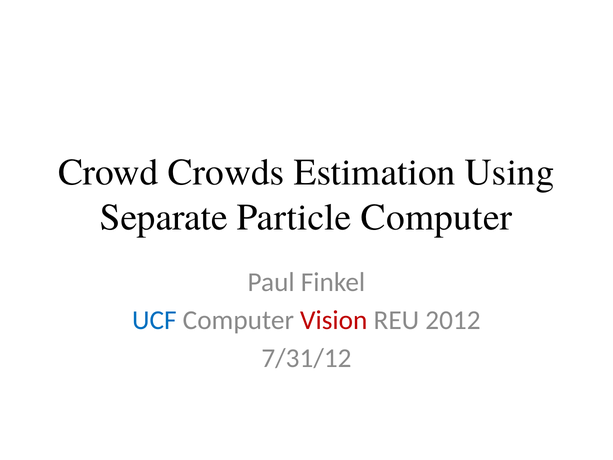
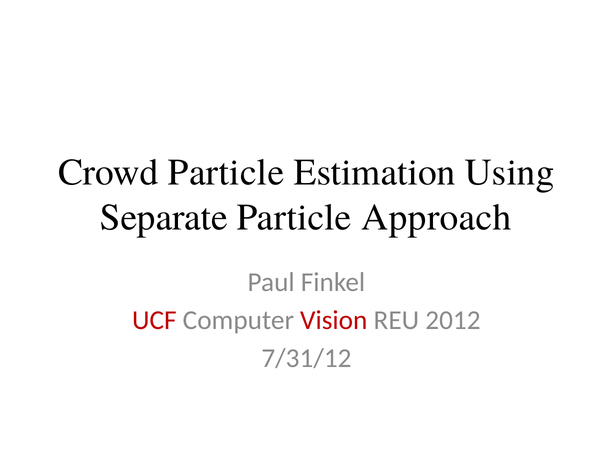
Crowd Crowds: Crowds -> Particle (226, 172)
Particle Computer: Computer -> Approach (437, 217)
UCF colour: blue -> red (154, 320)
